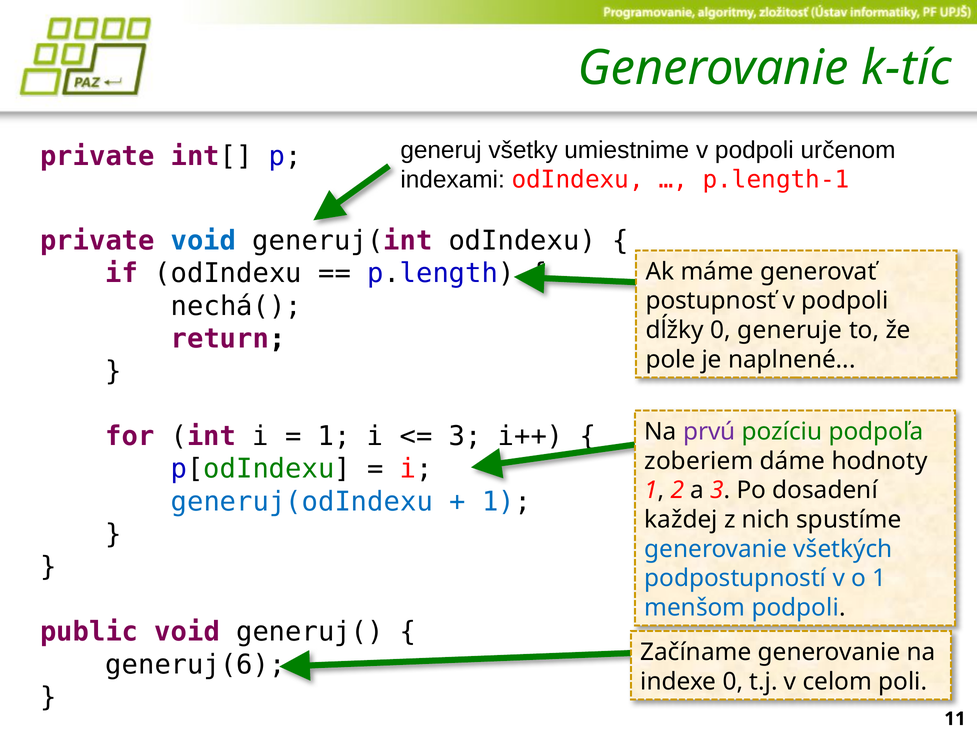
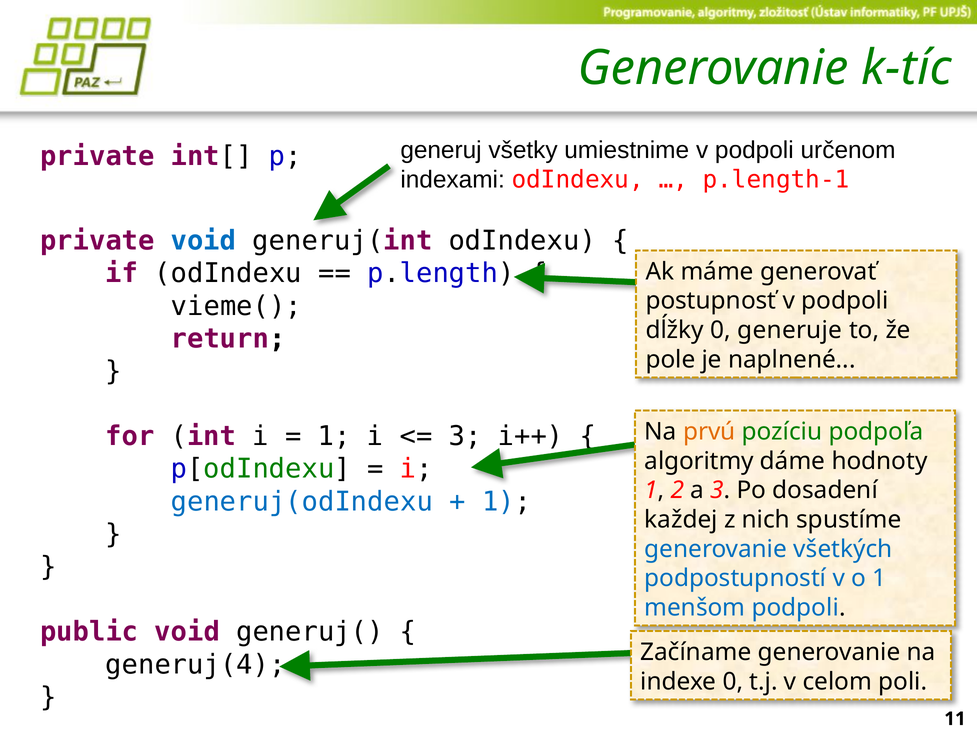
nechá(: nechá( -> vieme( (236, 306)
prvú colour: purple -> orange (709, 432)
zoberiem: zoberiem -> algoritmy (699, 461)
generuj(6: generuj(6 -> generuj(4 (196, 664)
